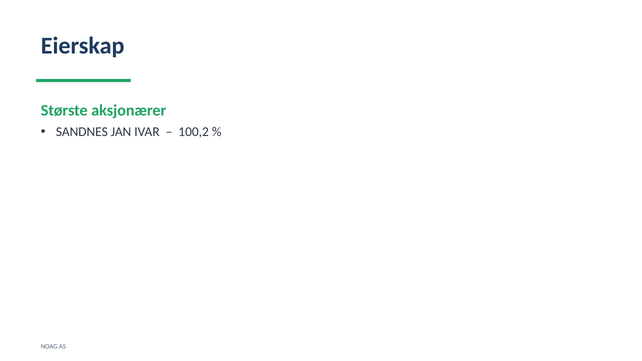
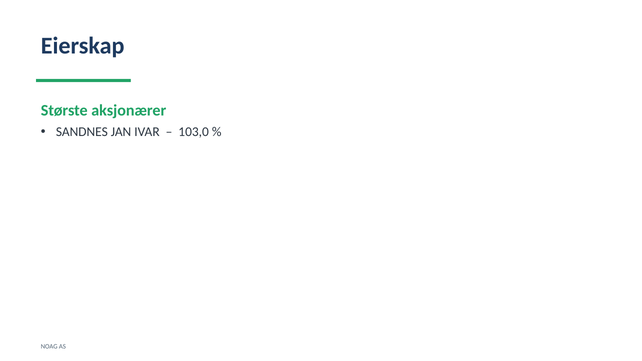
100,2: 100,2 -> 103,0 (194, 132)
